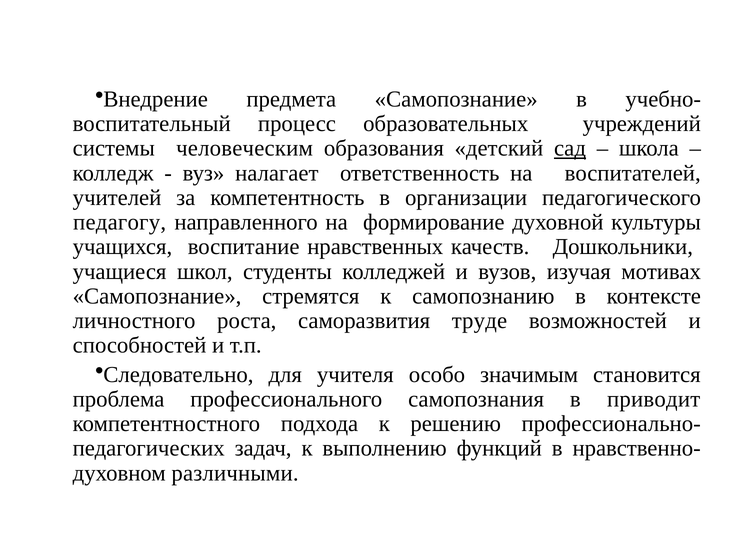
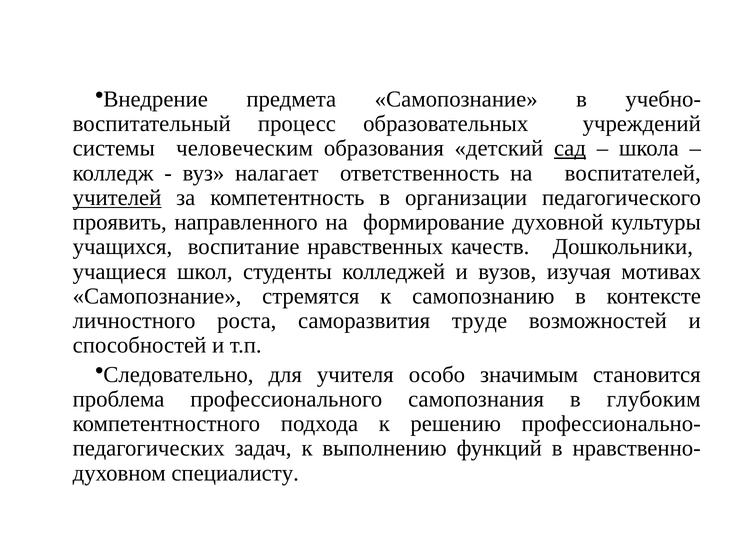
учителей underline: none -> present (117, 197)
педагогу: педагогу -> проявить (120, 222)
приводит: приводит -> глубоким (654, 399)
различными: различными -> специалисту (235, 473)
